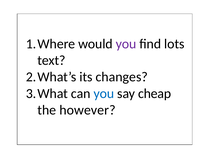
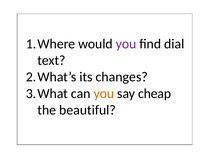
lots: lots -> dial (174, 44)
you colour: blue -> orange (104, 93)
however: however -> beautiful (87, 110)
